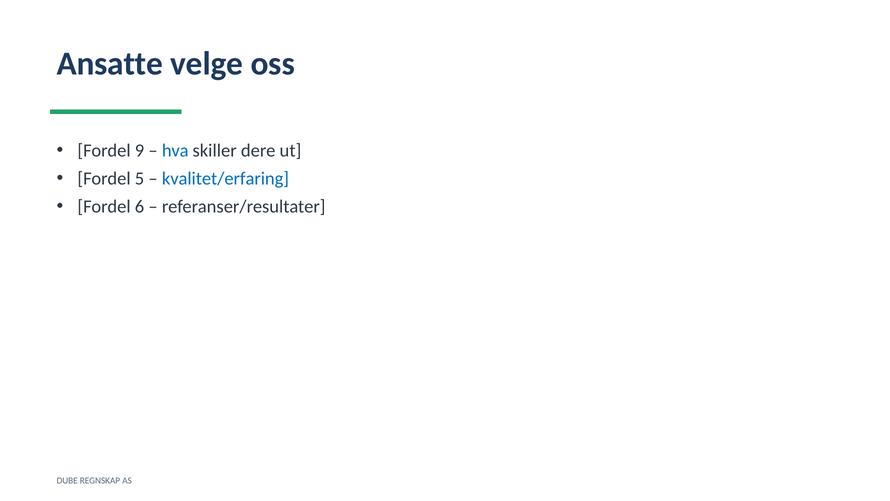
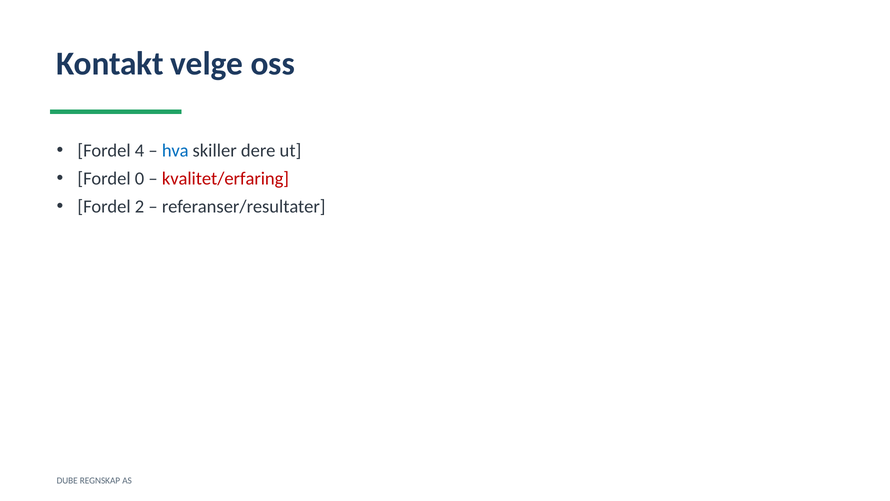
Ansatte: Ansatte -> Kontakt (110, 64)
9: 9 -> 4 (140, 151)
5: 5 -> 0 (140, 179)
kvalitet/erfaring colour: blue -> red (225, 179)
6: 6 -> 2 (140, 206)
